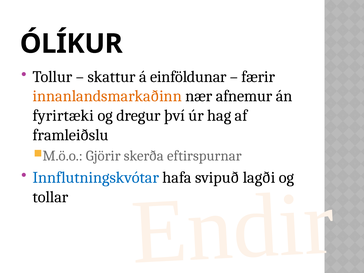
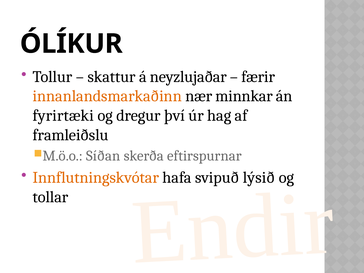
einföldunar: einföldunar -> neyzlujaðar (188, 77)
afnemur: afnemur -> minnkar (244, 96)
Gjörir: Gjörir -> Síðan (103, 156)
Innflutningskvótar colour: blue -> orange (96, 178)
lagði: lagði -> lýsið (259, 178)
